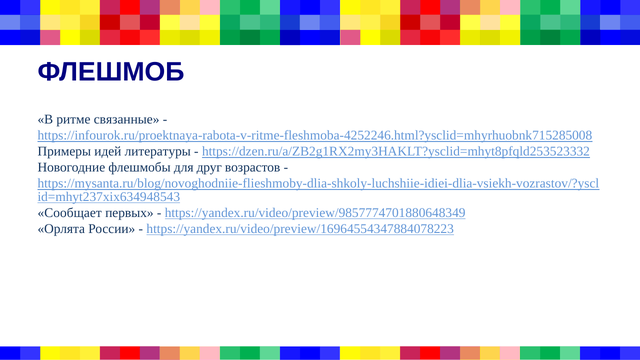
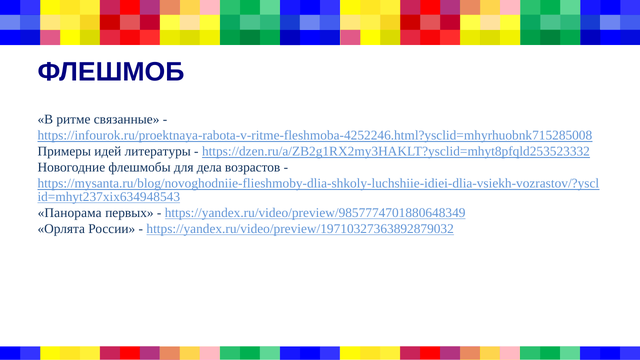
друг: друг -> дела (209, 168)
Сообщает: Сообщает -> Панорама (70, 213)
https://yandex.ru/video/preview/16964554347884078223: https://yandex.ru/video/preview/16964554347884078223 -> https://yandex.ru/video/preview/19710327363892879032 (300, 229)
